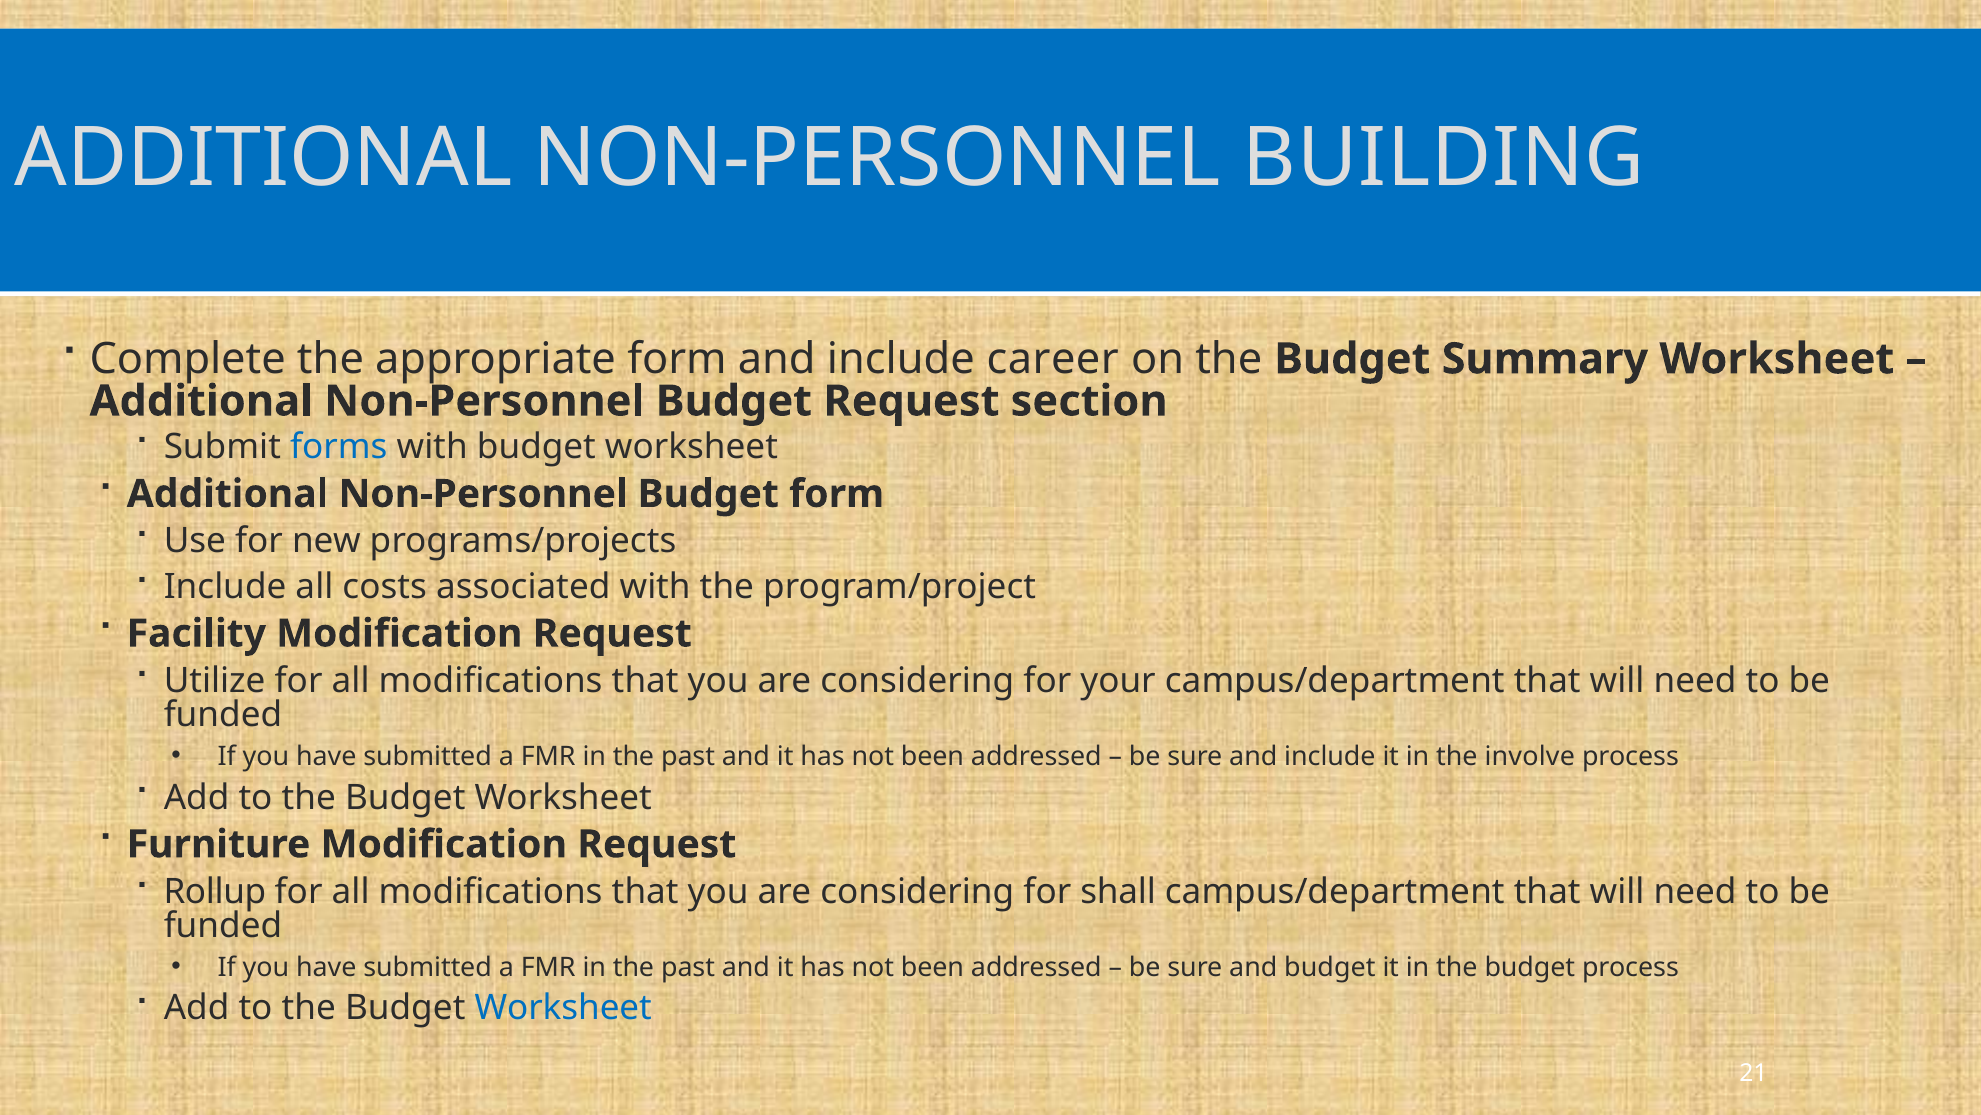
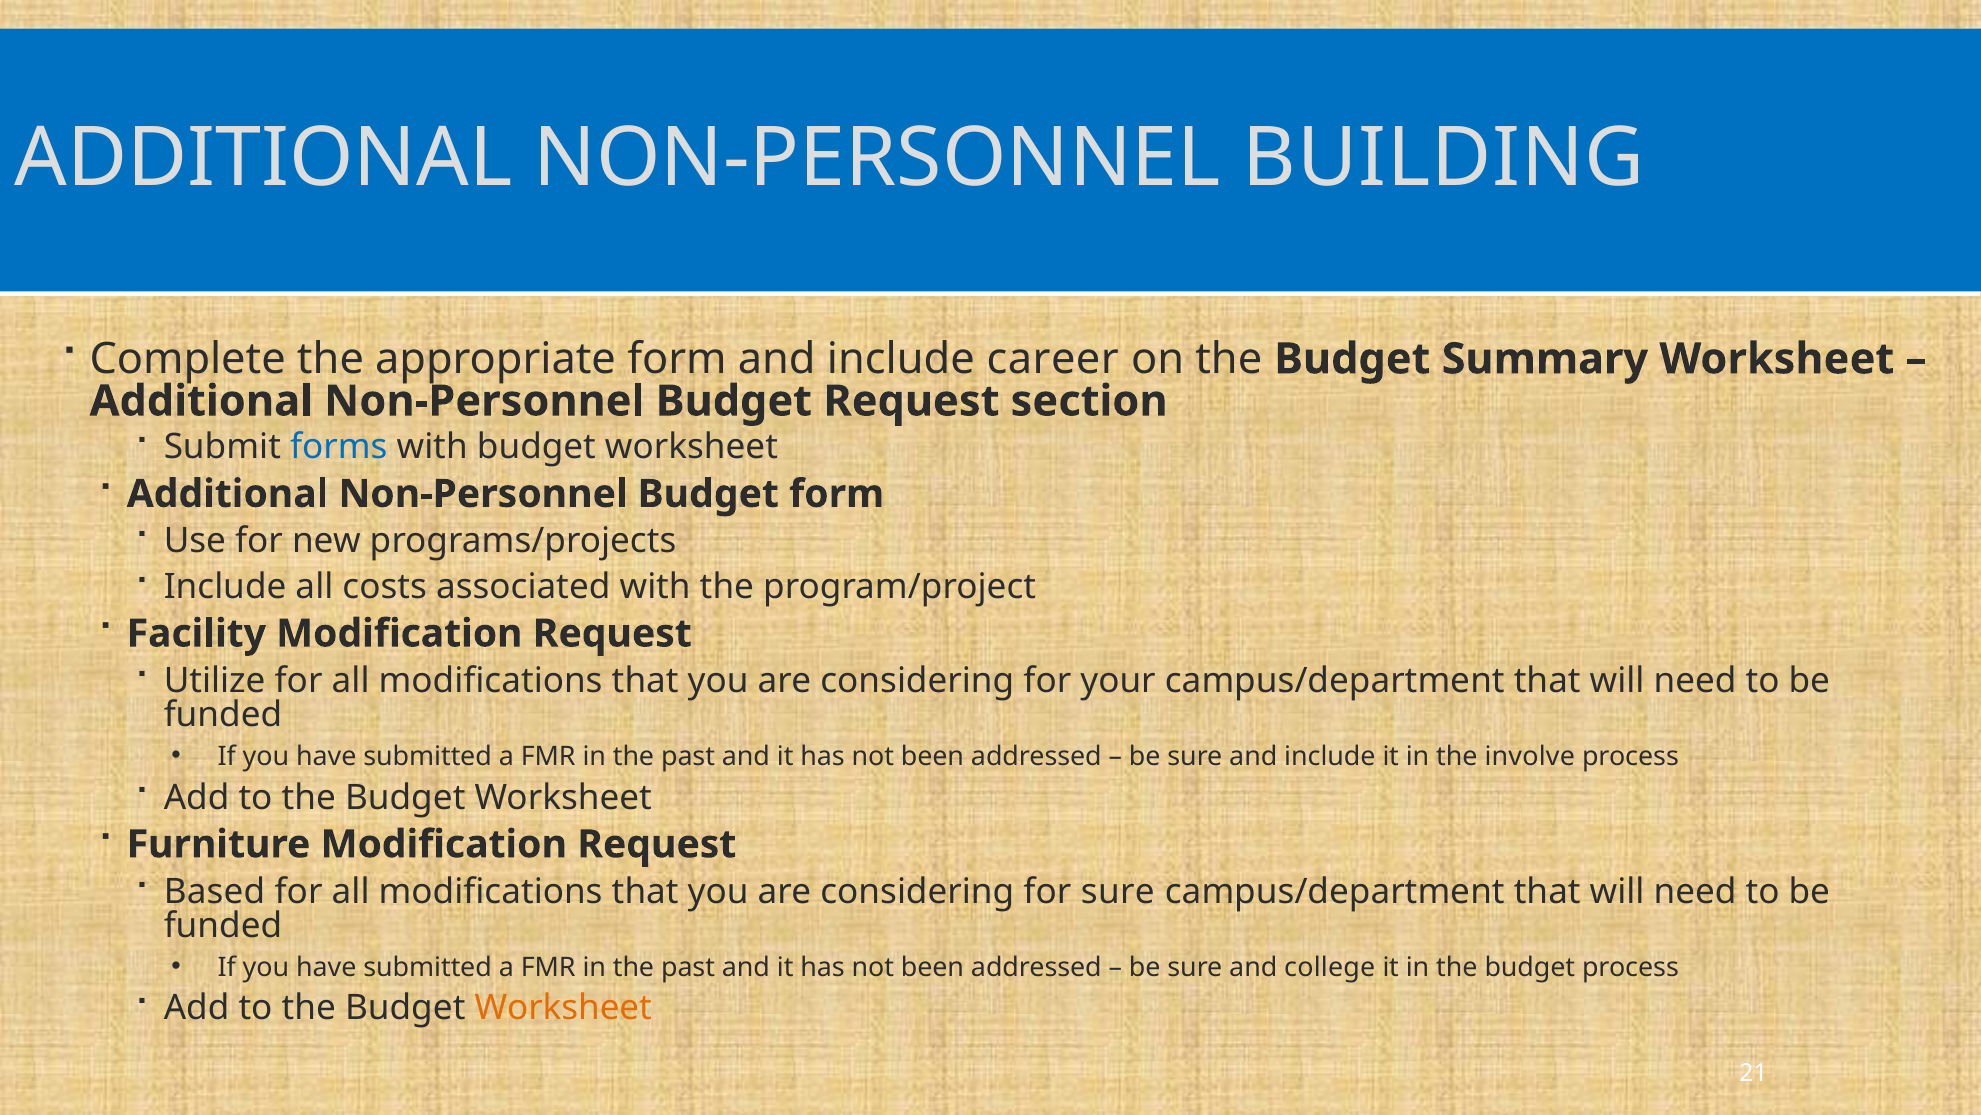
Rollup: Rollup -> Based (215, 891)
for shall: shall -> sure (1118, 891)
and budget: budget -> college (1330, 967)
Worksheet colour: blue -> orange (563, 1008)
